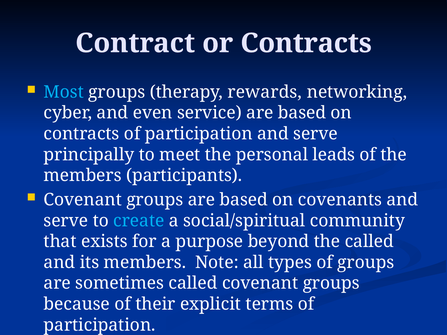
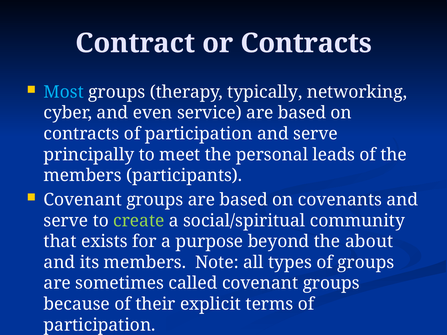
rewards: rewards -> typically (265, 92)
create colour: light blue -> light green (139, 221)
the called: called -> about (369, 242)
